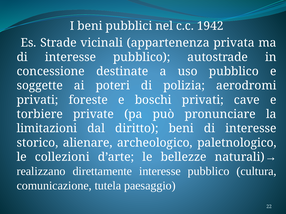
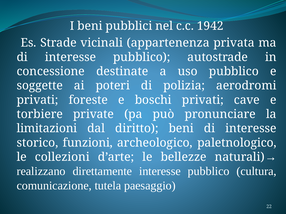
alienare: alienare -> funzioni (88, 143)
